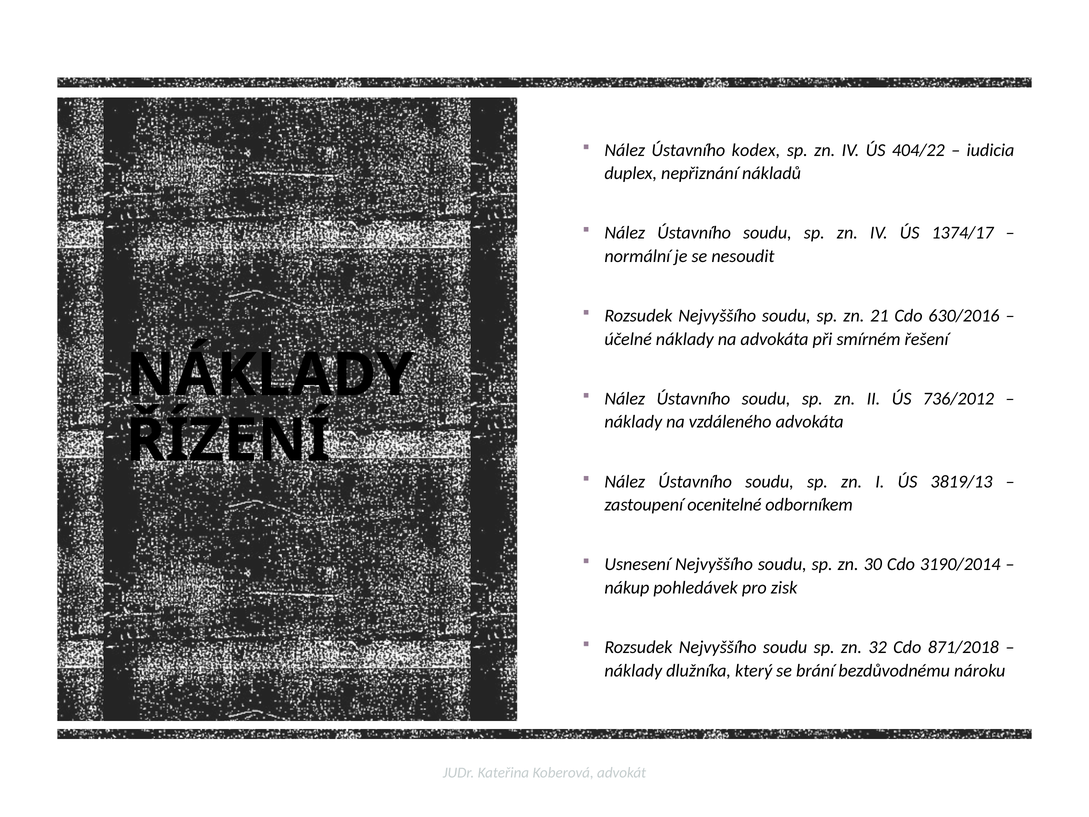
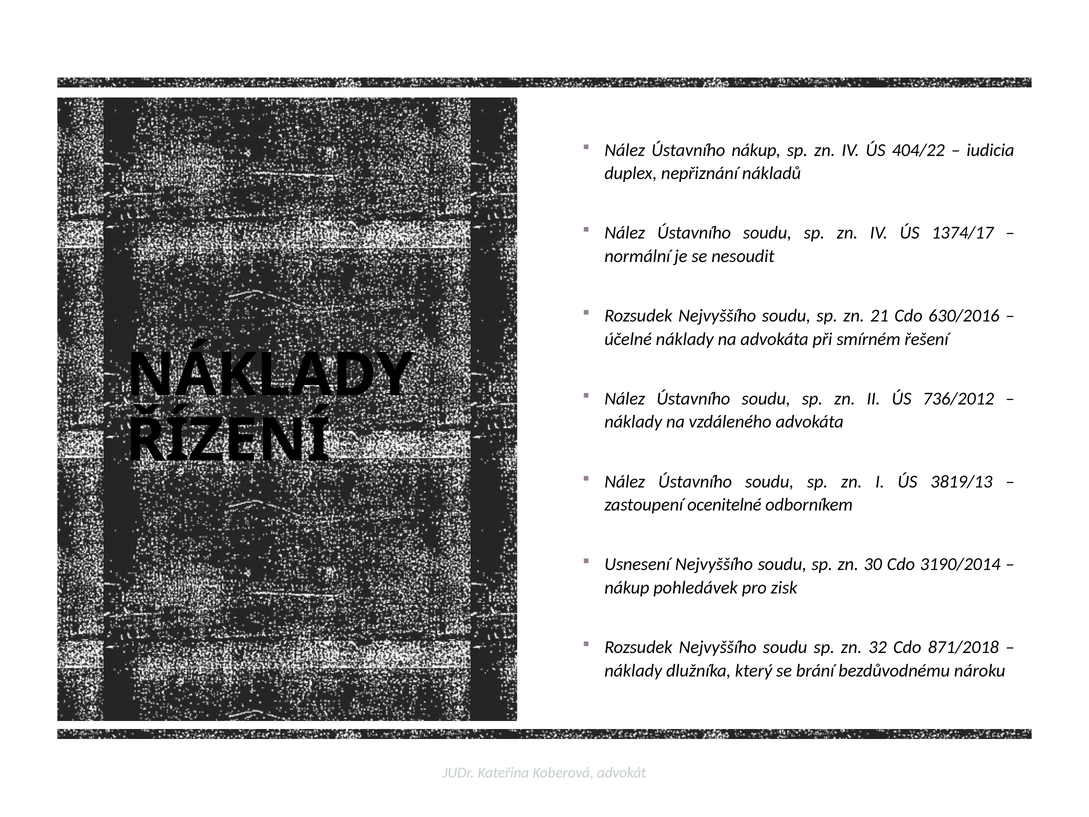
Ústavního kodex: kodex -> nákup (756, 150)
